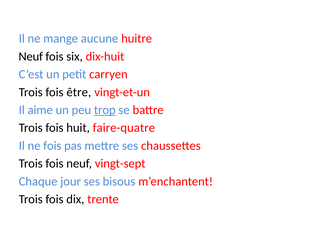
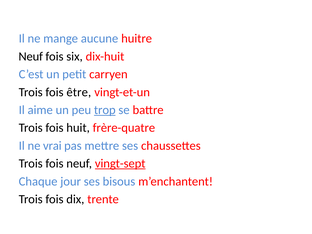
faire-quatre: faire-quatre -> frère-quatre (124, 128)
ne fois: fois -> vrai (52, 146)
vingt-sept underline: none -> present (120, 164)
